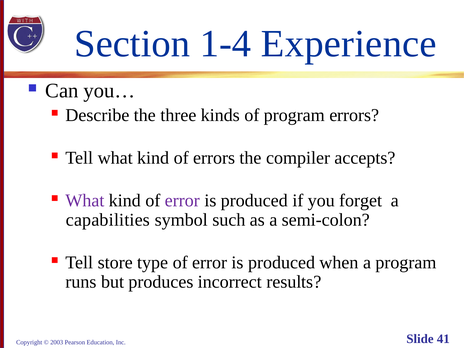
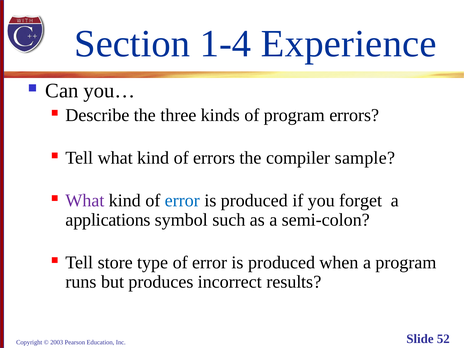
accepts: accepts -> sample (365, 158)
error colour: purple -> blue (182, 200)
capabilities: capabilities -> applications (108, 220)
41: 41 -> 52 (443, 339)
